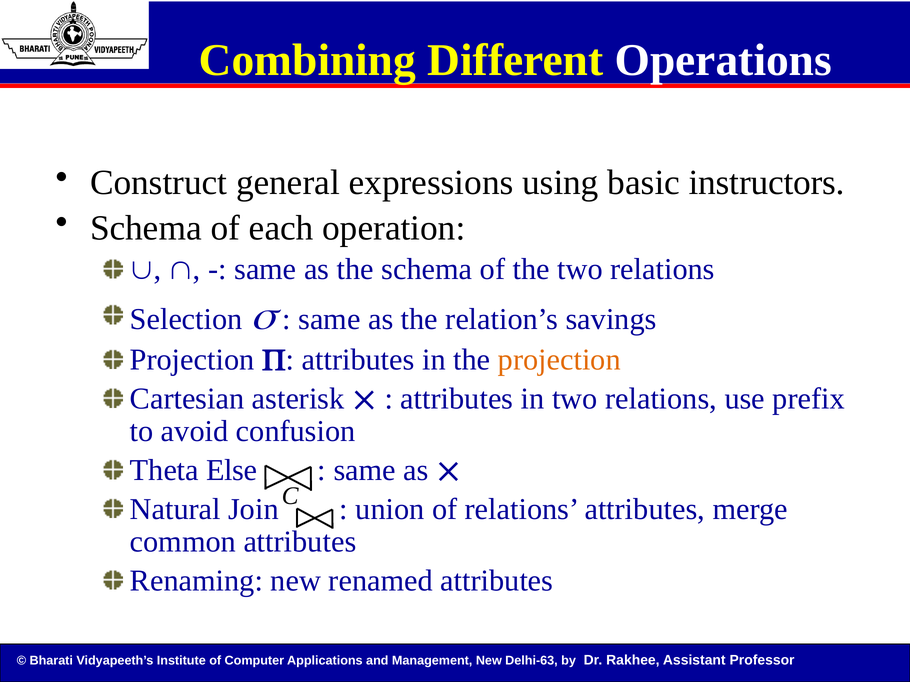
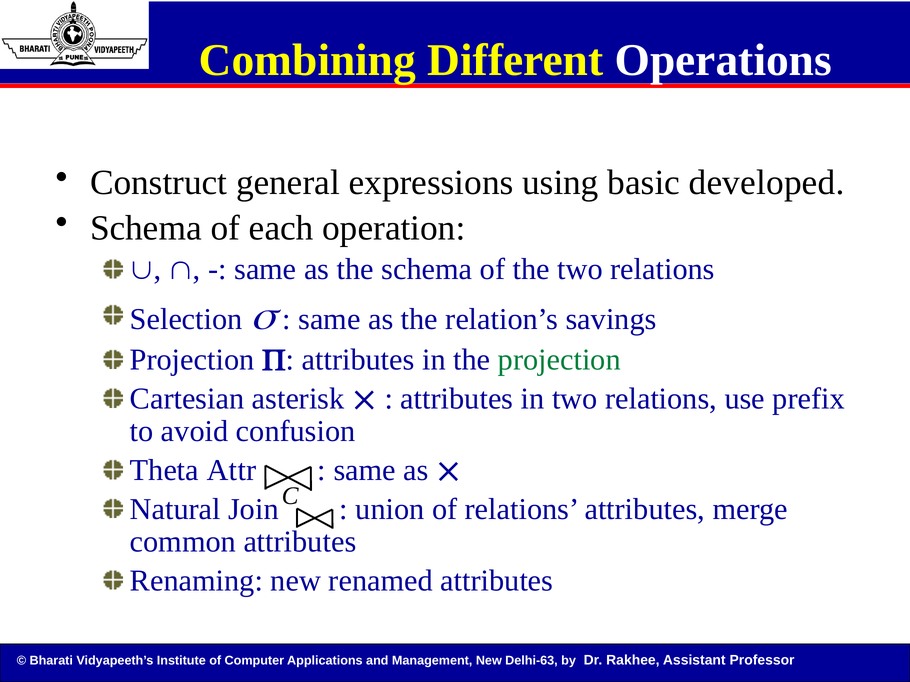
instructors: instructors -> developed (767, 183)
projection colour: orange -> green (559, 360)
Else: Else -> Attr (231, 471)
